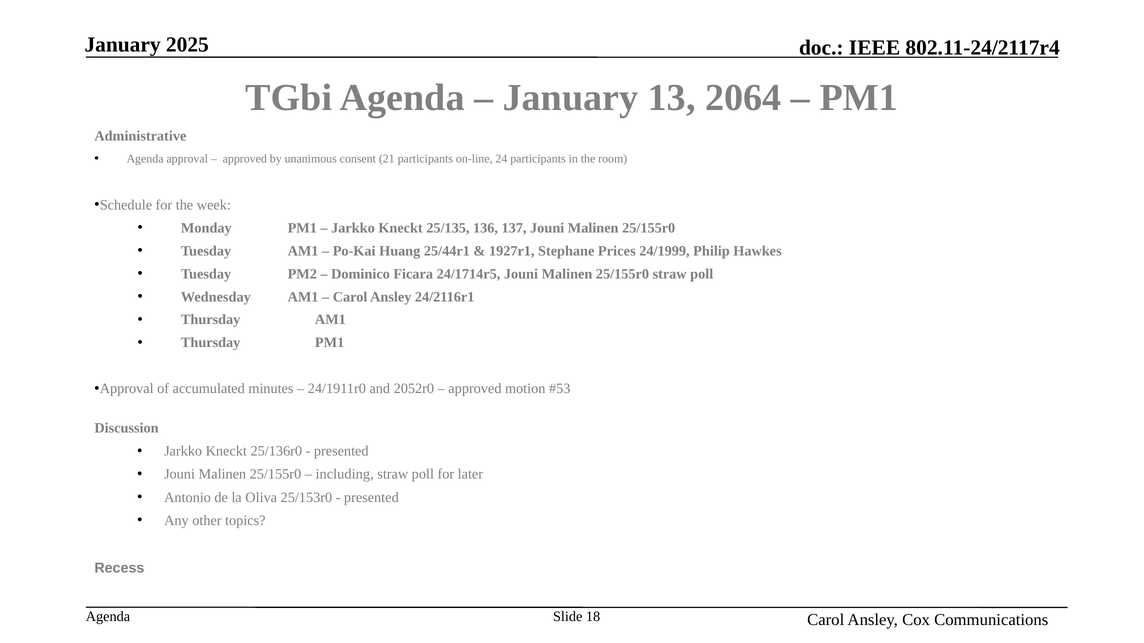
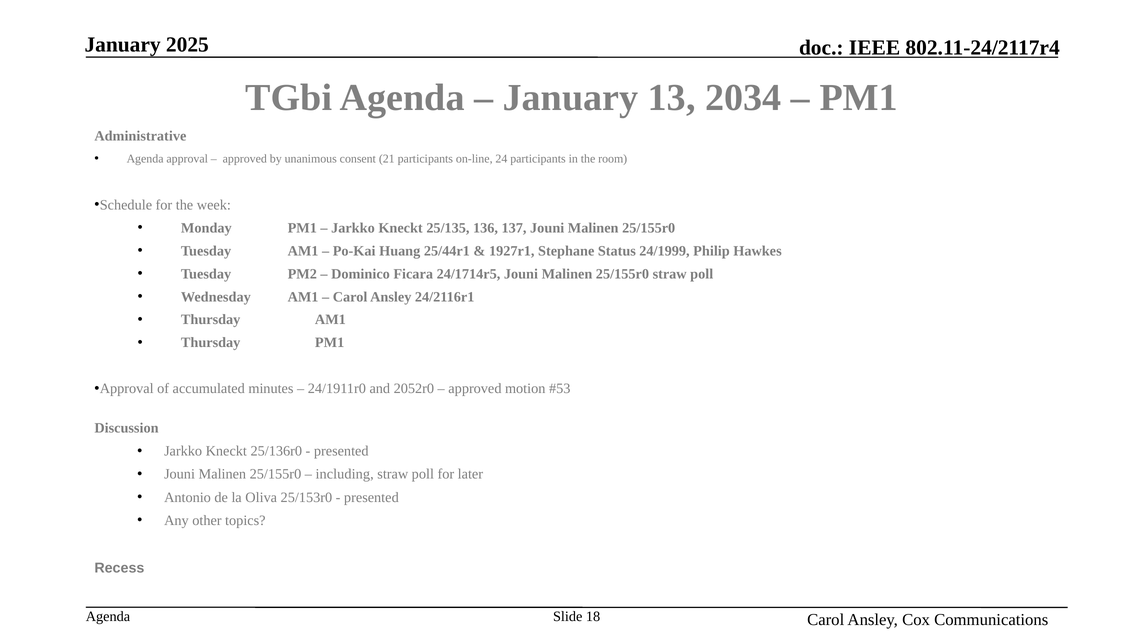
2064: 2064 -> 2034 (743, 98)
Prices: Prices -> Status (617, 251)
